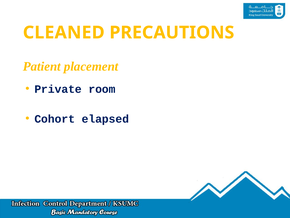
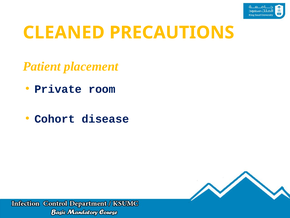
elapsed: elapsed -> disease (105, 119)
